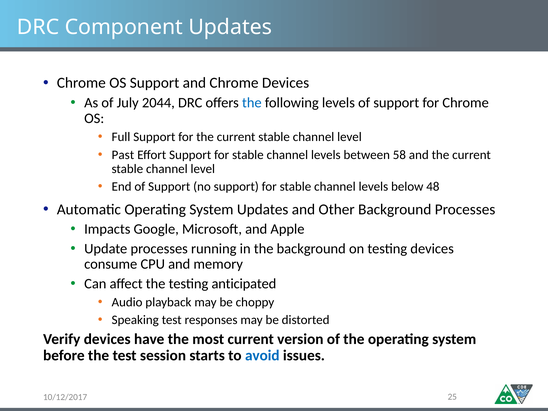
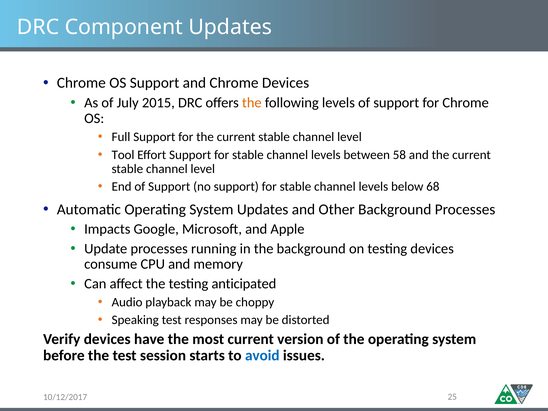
2044: 2044 -> 2015 (158, 103)
the colour: blue -> orange (252, 103)
Past: Past -> Tool (123, 155)
48: 48 -> 68 (433, 187)
